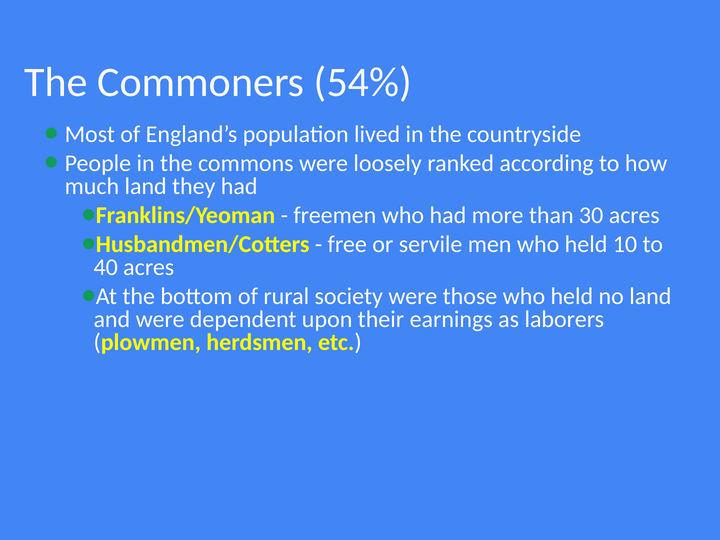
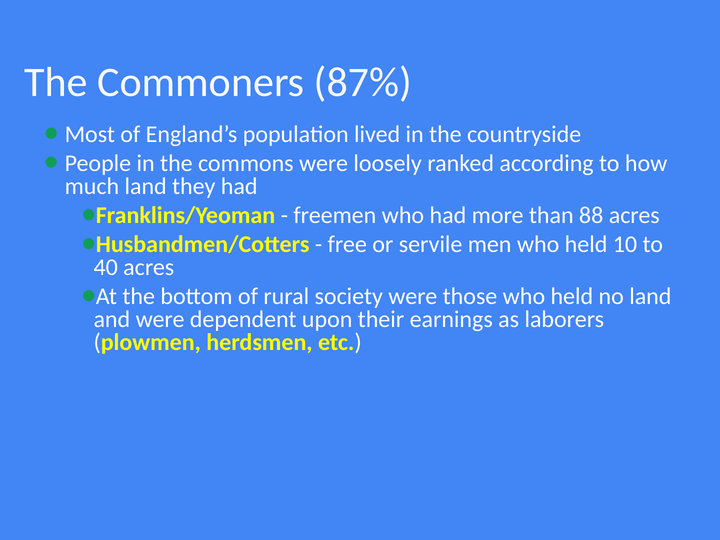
54%: 54% -> 87% (363, 83)
30: 30 -> 88 (591, 215)
